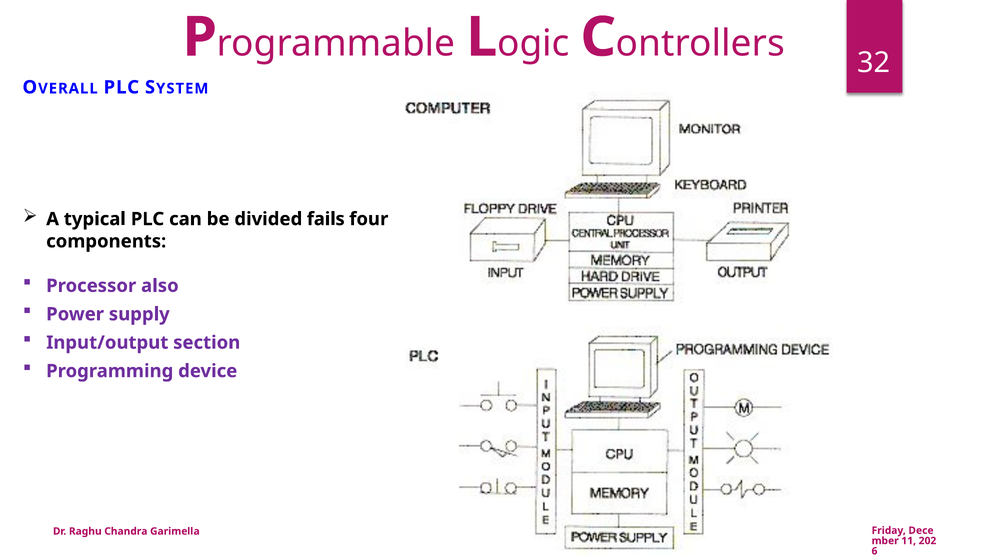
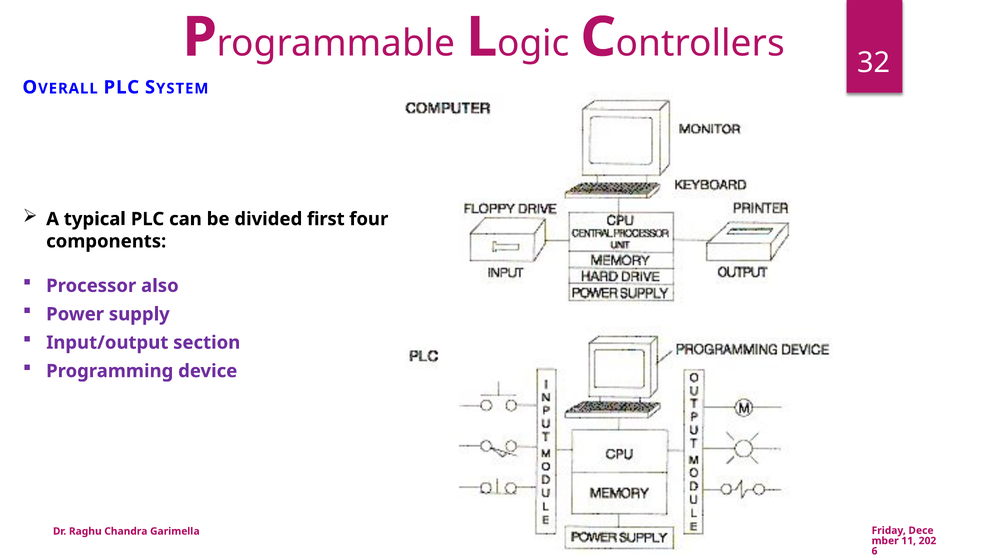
fails: fails -> first (326, 219)
